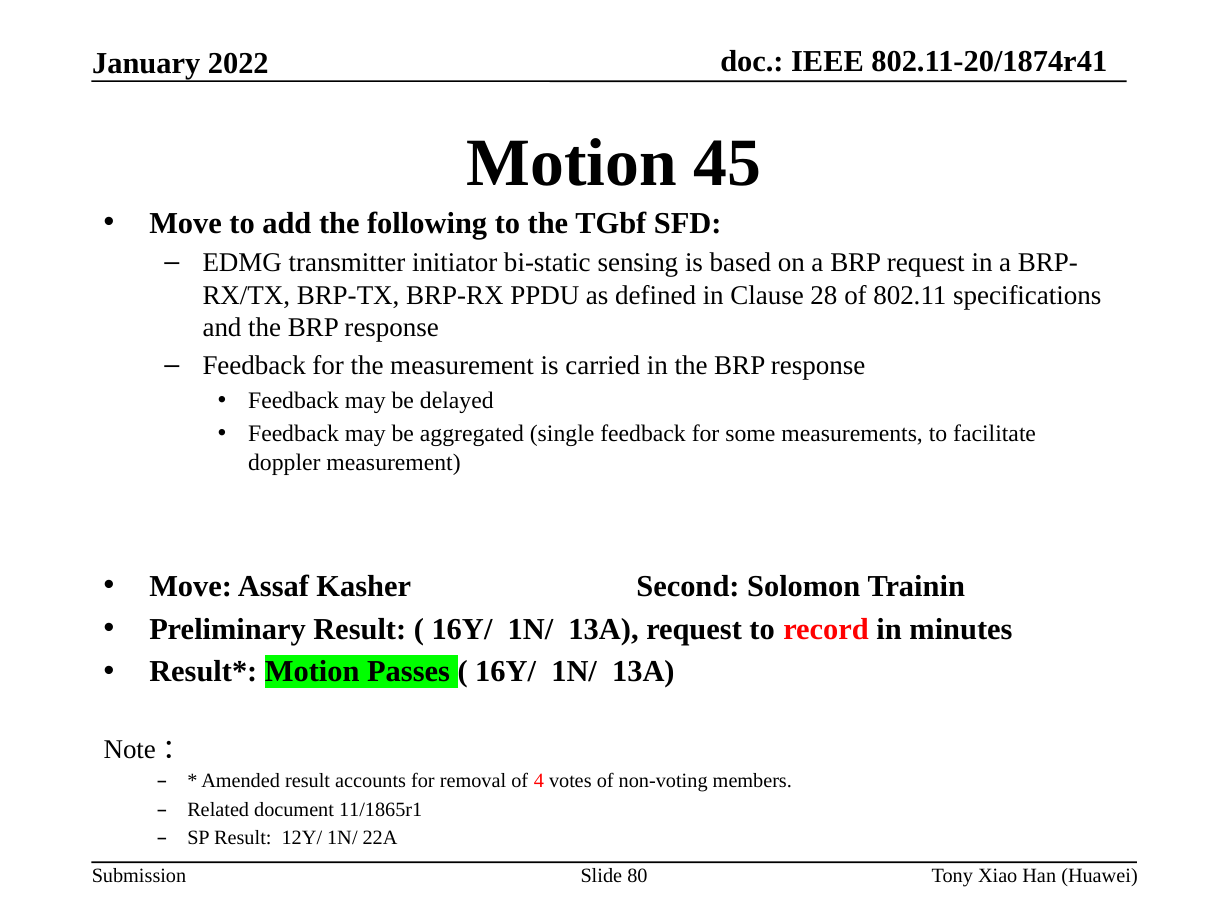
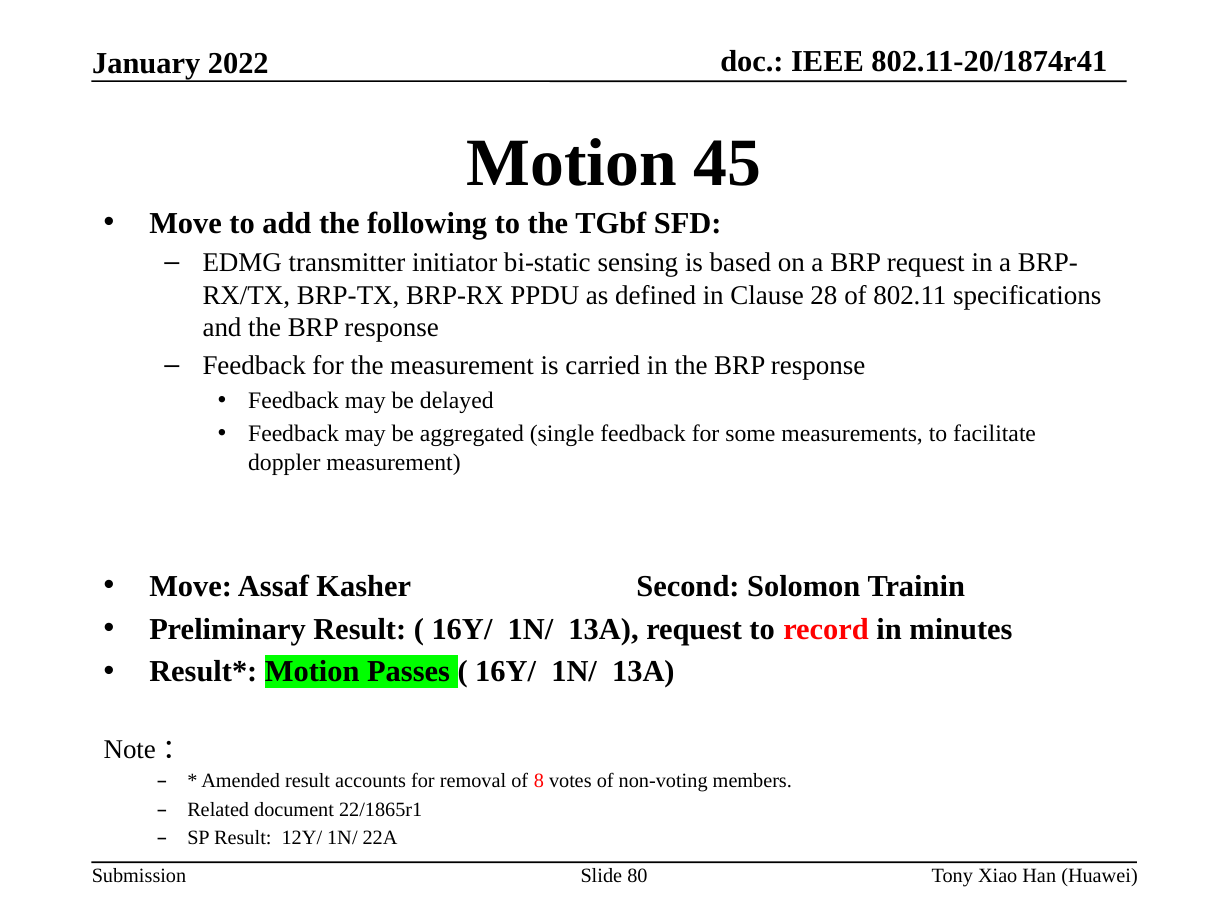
4: 4 -> 8 (539, 782)
11/1865r1: 11/1865r1 -> 22/1865r1 (381, 810)
